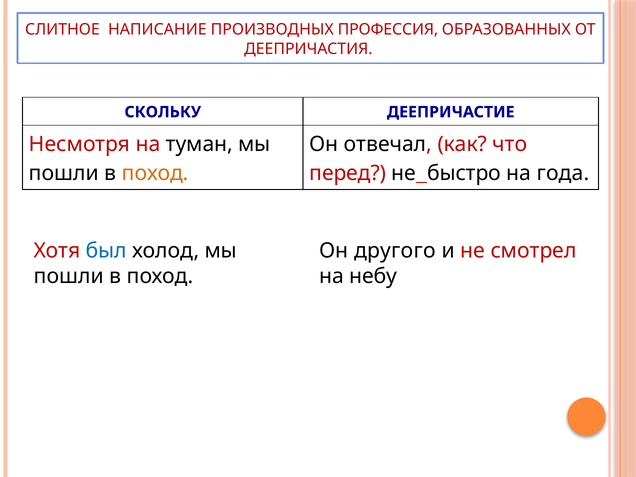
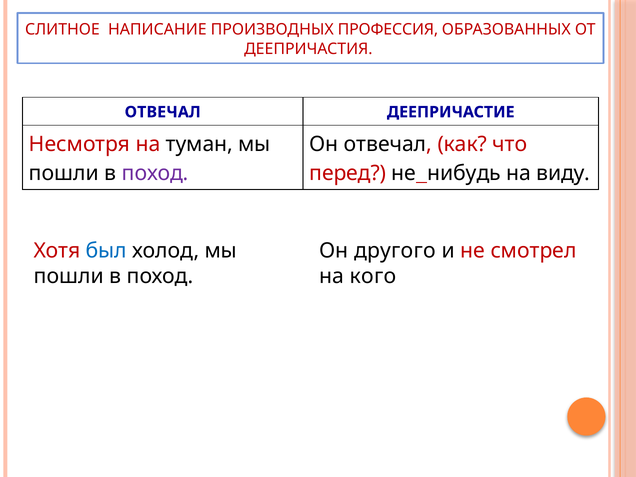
СКОЛЬКУ: СКОЛЬКУ -> ОТВЕЧАЛ (163, 112)
поход colour: orange -> purple (155, 173)
быстро: быстро -> нибудь (464, 173)
года: года -> виду (563, 173)
небу: небу -> кого (373, 276)
